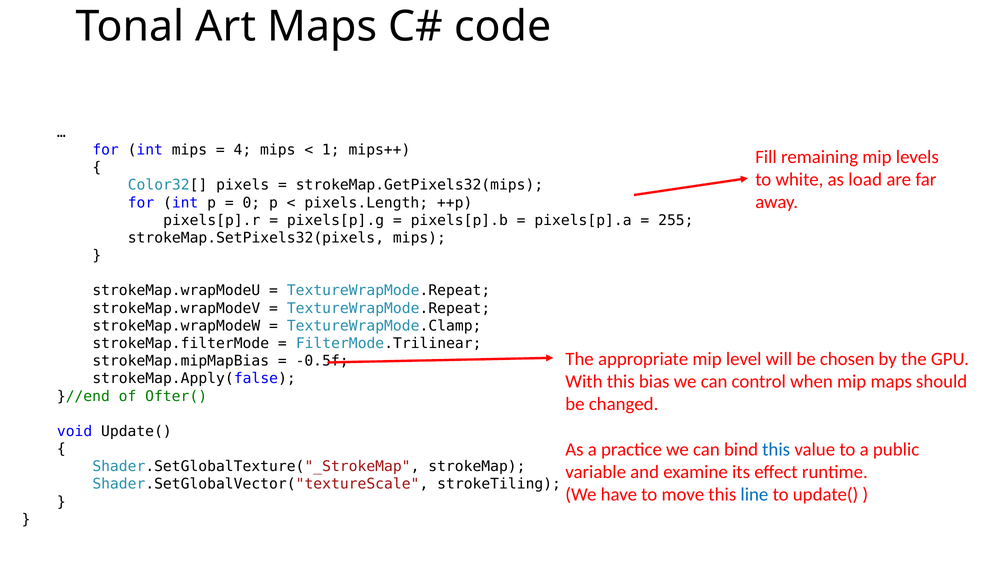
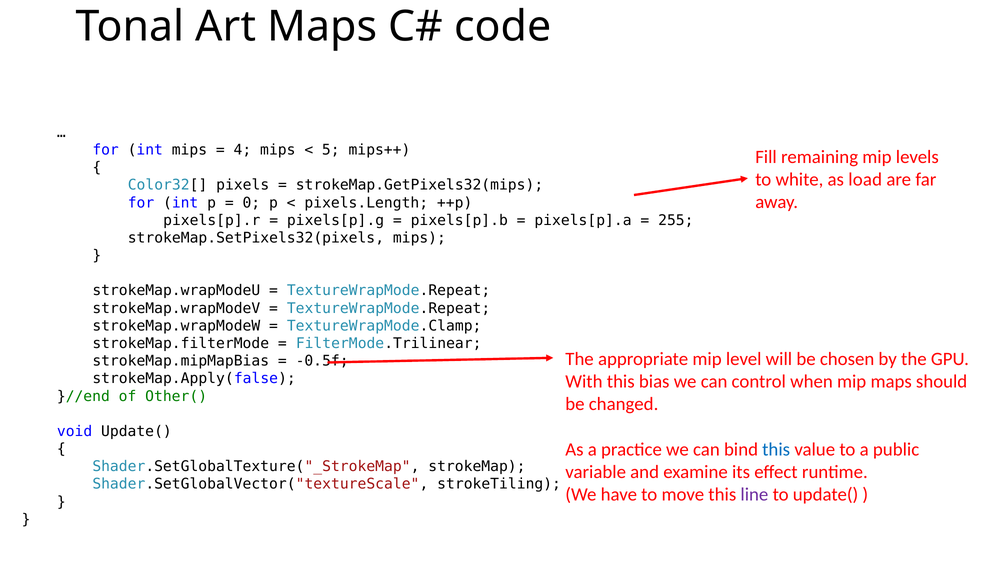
1: 1 -> 5 (331, 150)
Ofter(: Ofter( -> Other( (176, 396)
line colour: blue -> purple (754, 495)
